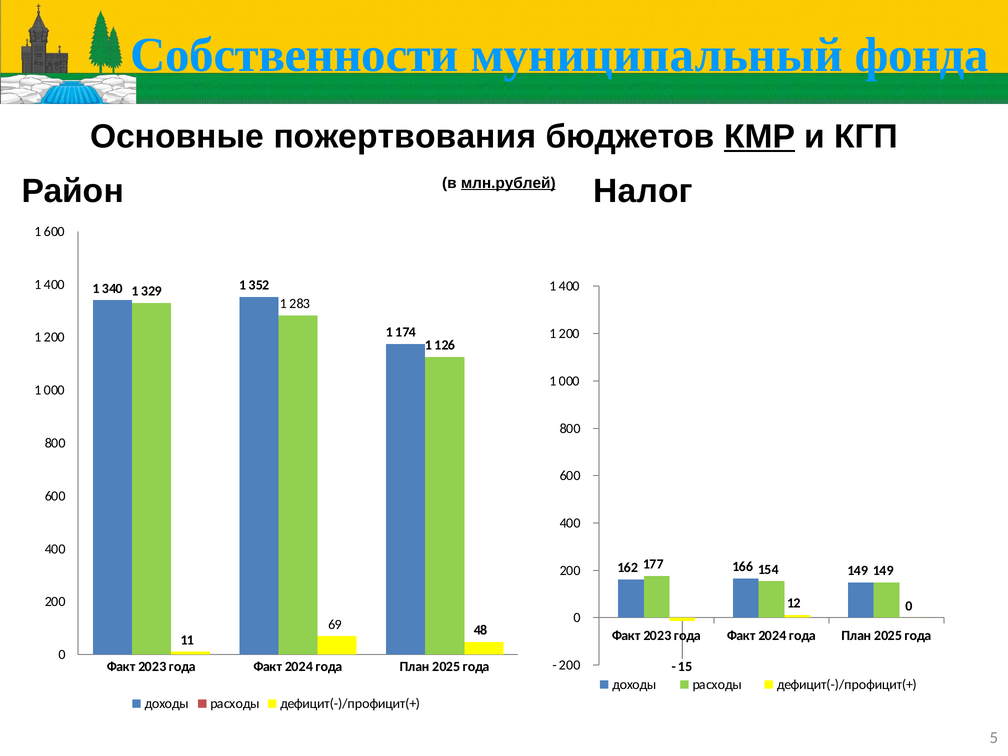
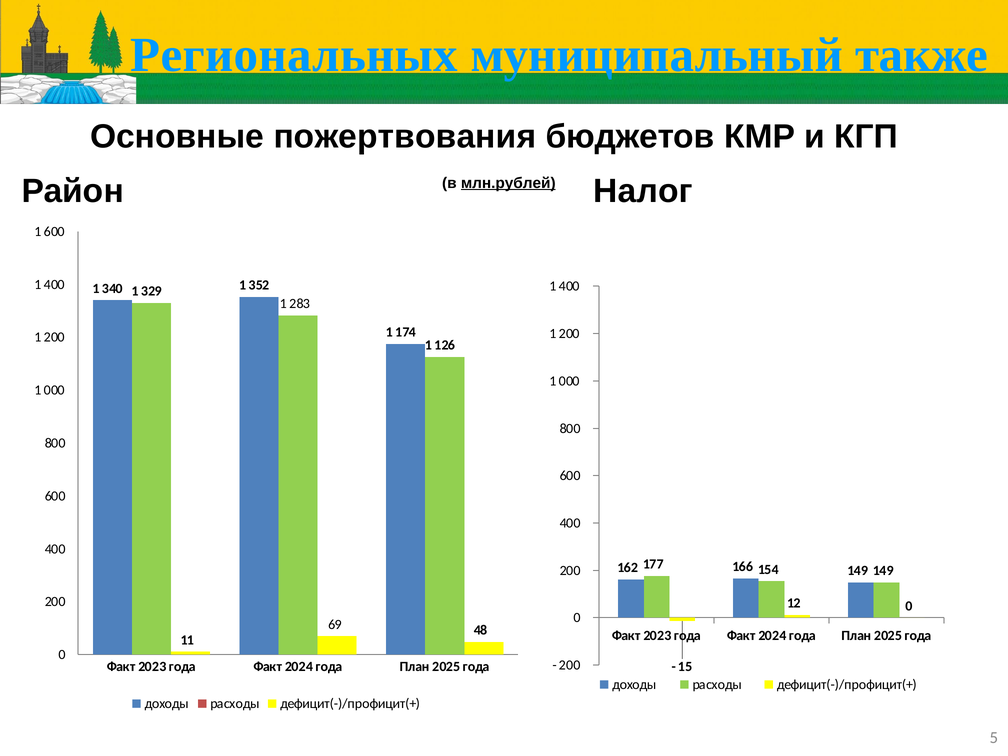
Собственности: Собственности -> Региональных (294, 55)
фонда: фонда -> также (922, 55)
КМР underline: present -> none (759, 137)
